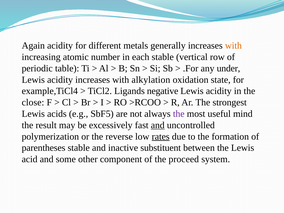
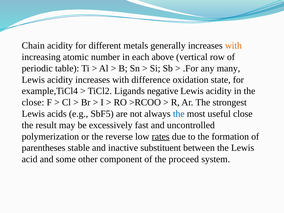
Again: Again -> Chain (33, 46)
each stable: stable -> above (163, 57)
under: under -> many (228, 68)
alkylation: alkylation -> difference (151, 80)
the colour: purple -> blue (179, 114)
useful mind: mind -> close (243, 114)
and underline: present -> none (158, 125)
